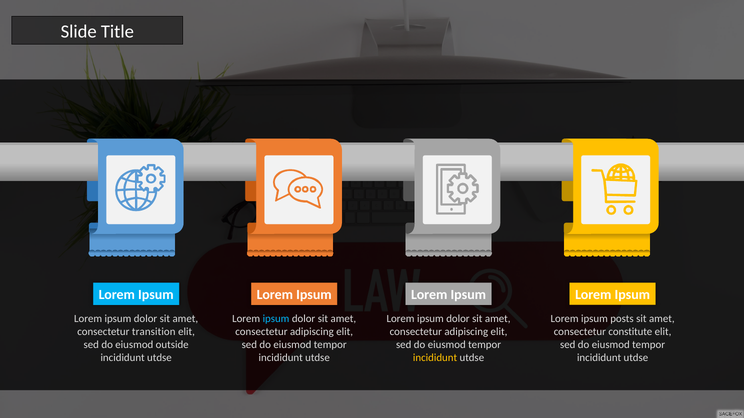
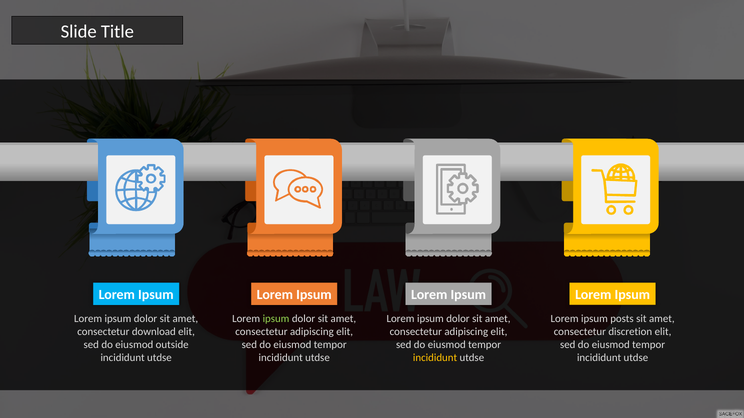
ipsum colour: light blue -> light green (276, 319)
transition: transition -> download (154, 332)
constitute: constitute -> discretion (630, 332)
